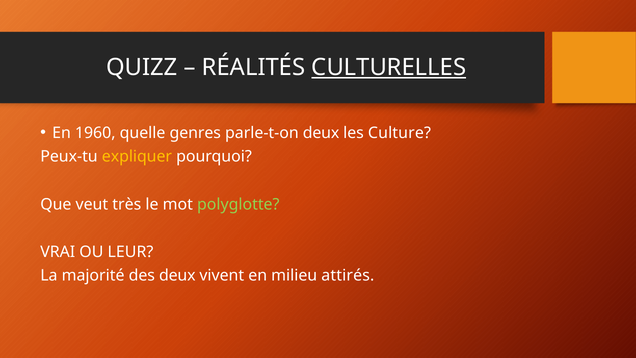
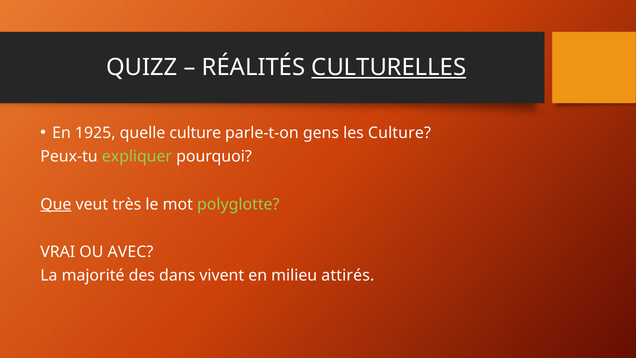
1960: 1960 -> 1925 (95, 133)
quelle genres: genres -> culture (195, 133)
parle-t-on deux: deux -> gens (321, 133)
expliquer colour: yellow -> light green (137, 157)
Que underline: none -> present (56, 204)
LEUR: LEUR -> AVEC (130, 252)
des deux: deux -> dans (177, 276)
